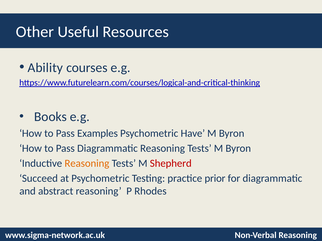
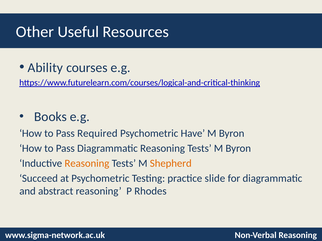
Examples: Examples -> Required (97, 134)
Shepherd colour: red -> orange (171, 164)
prior: prior -> slide (215, 179)
